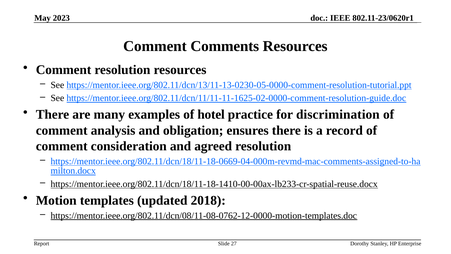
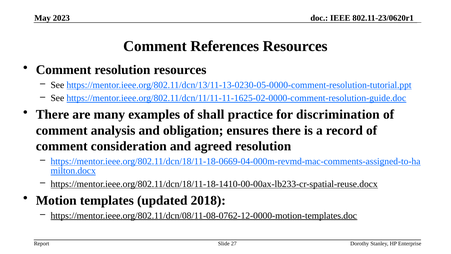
Comments: Comments -> References (225, 46)
hotel: hotel -> shall (211, 114)
